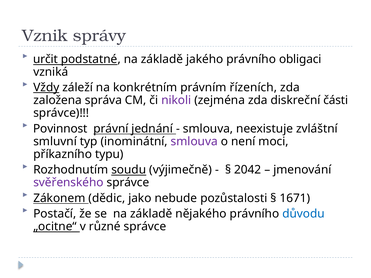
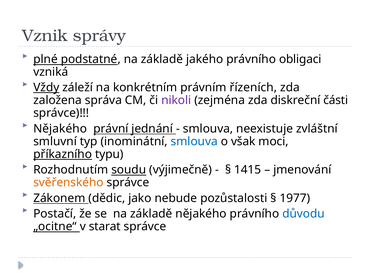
určit: určit -> plné (46, 59)
Povinnost: Povinnost -> Nějakého (60, 129)
smlouva colour: purple -> blue (194, 142)
není: není -> však (243, 142)
příkazního underline: none -> present (63, 154)
2042: 2042 -> 1415 (248, 170)
svěřenského colour: purple -> orange (68, 183)
1671: 1671 -> 1977 (295, 198)
různé: různé -> starat (105, 227)
